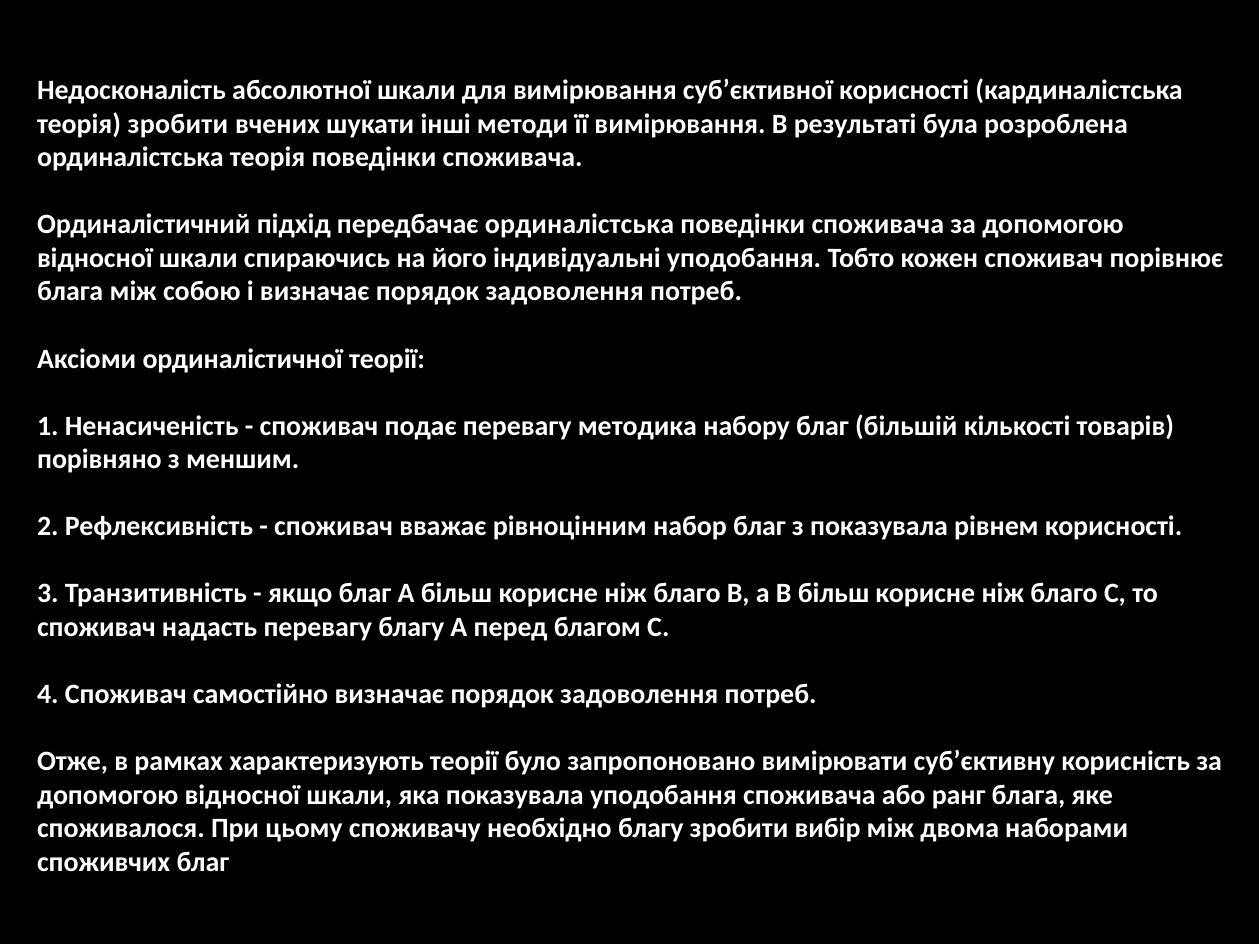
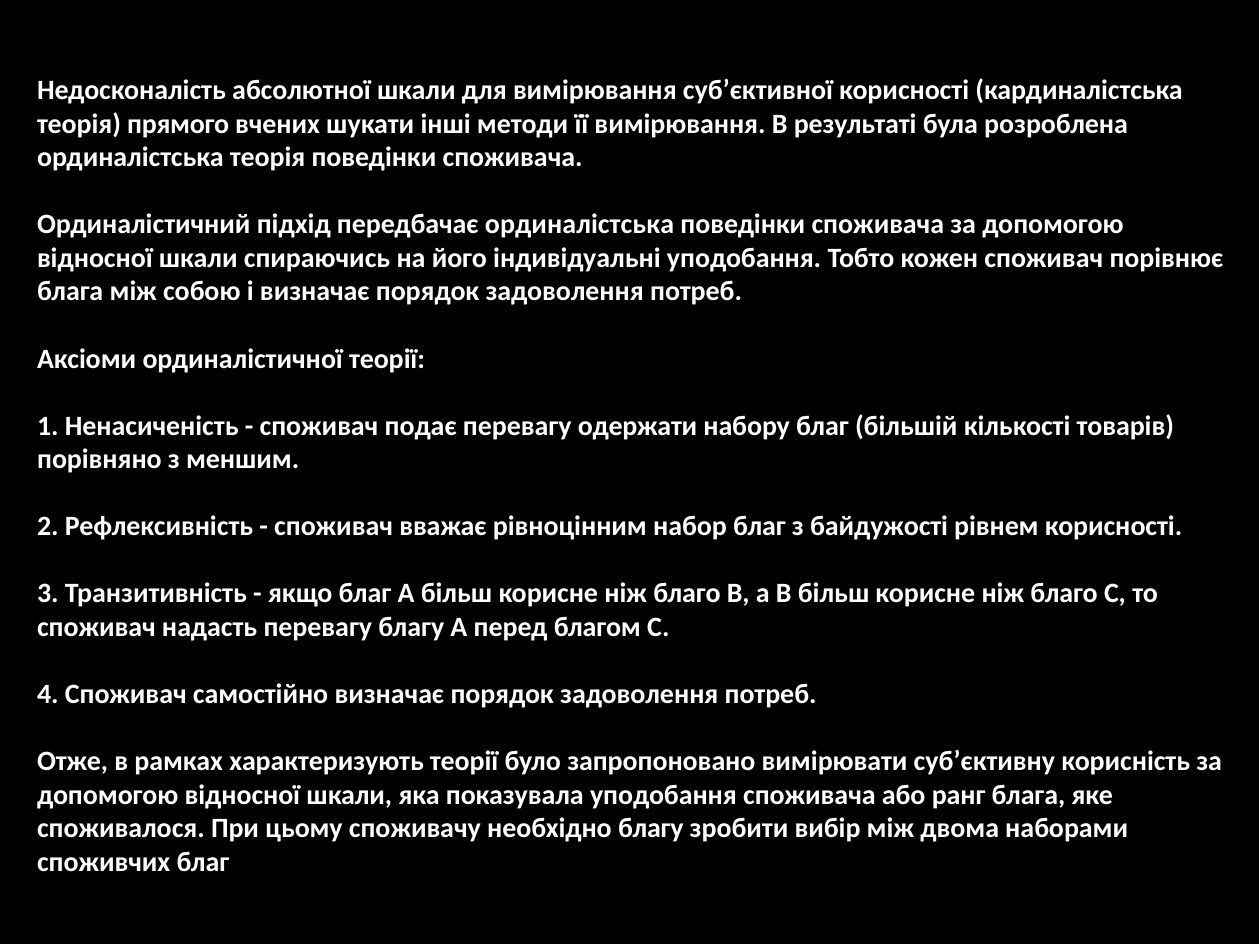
теорія зробити: зробити -> прямого (178, 124)
методика: методика -> одержати (638, 426)
з показувала: показувала -> байдужості (879, 527)
